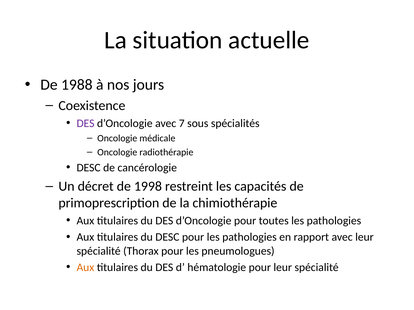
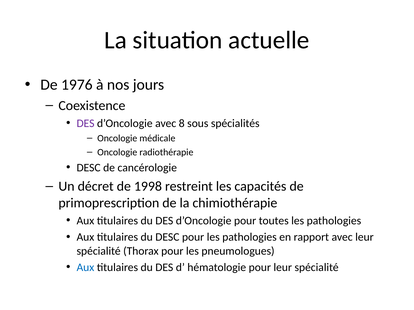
1988: 1988 -> 1976 (77, 85)
7: 7 -> 8 (182, 123)
Aux colour: orange -> blue (85, 268)
